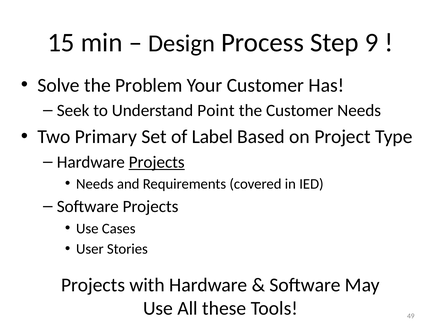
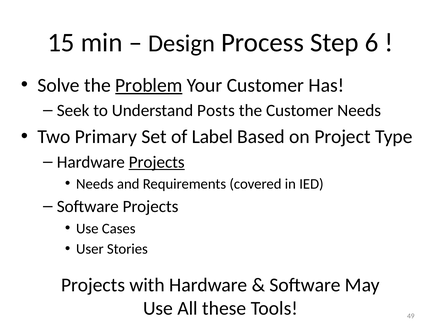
9: 9 -> 6 (372, 43)
Problem underline: none -> present (149, 85)
Point: Point -> Posts (216, 110)
